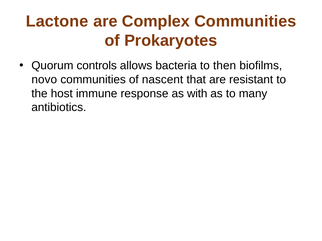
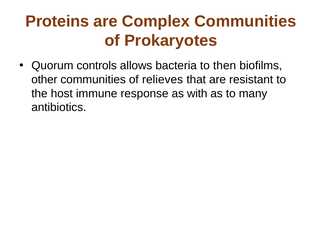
Lactone: Lactone -> Proteins (57, 21)
novo: novo -> other (44, 80)
nascent: nascent -> relieves (163, 80)
